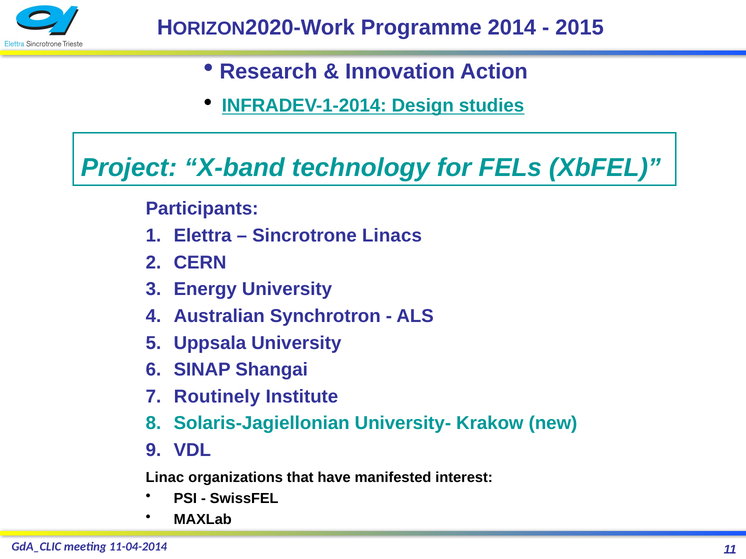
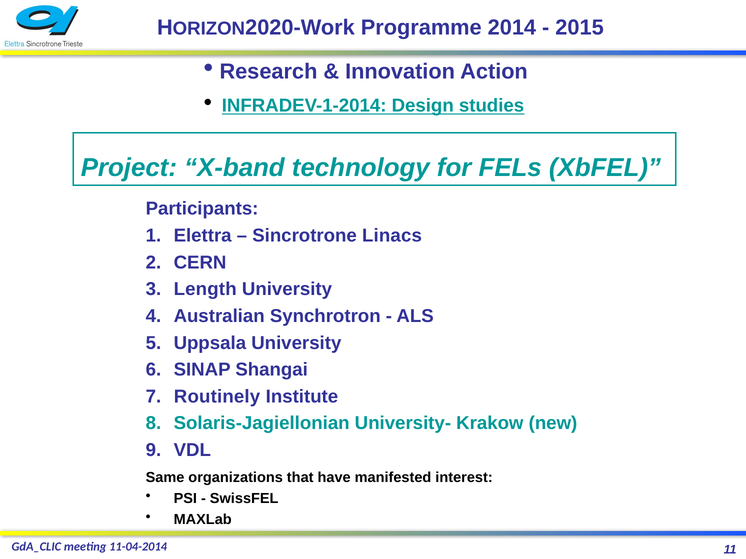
Energy: Energy -> Length (205, 289)
Linac: Linac -> Same (165, 478)
